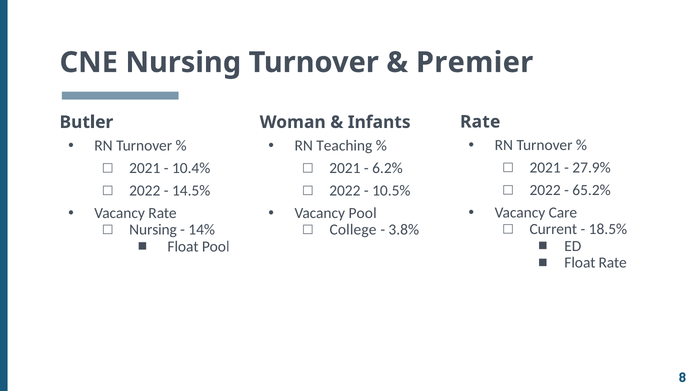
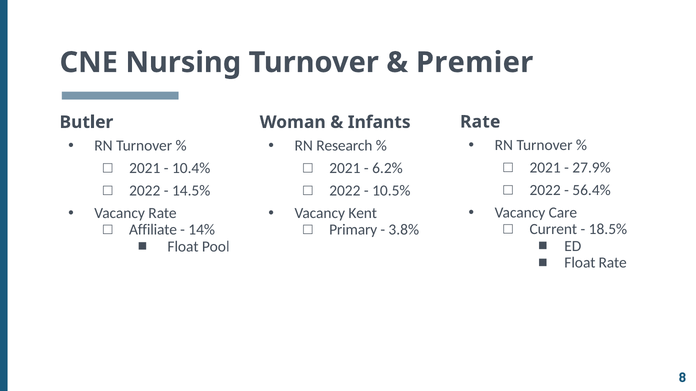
Teaching: Teaching -> Research (344, 146)
65.2%: 65.2% -> 56.4% (592, 190)
Vacancy Pool: Pool -> Kent (363, 213)
Nursing: Nursing -> Affiliate (153, 230)
College: College -> Primary (353, 230)
